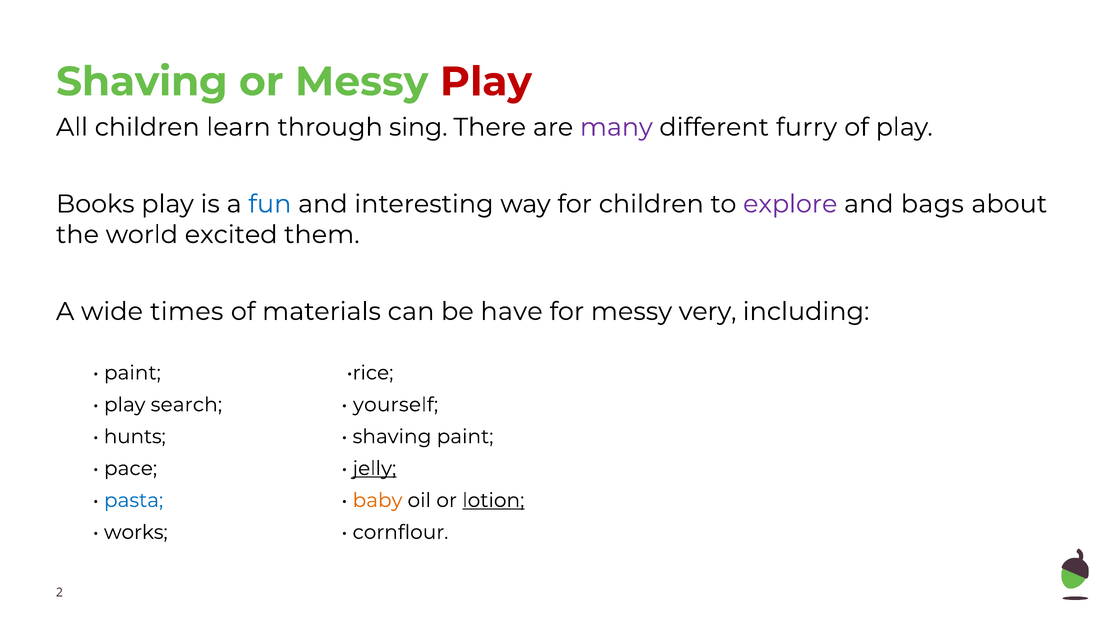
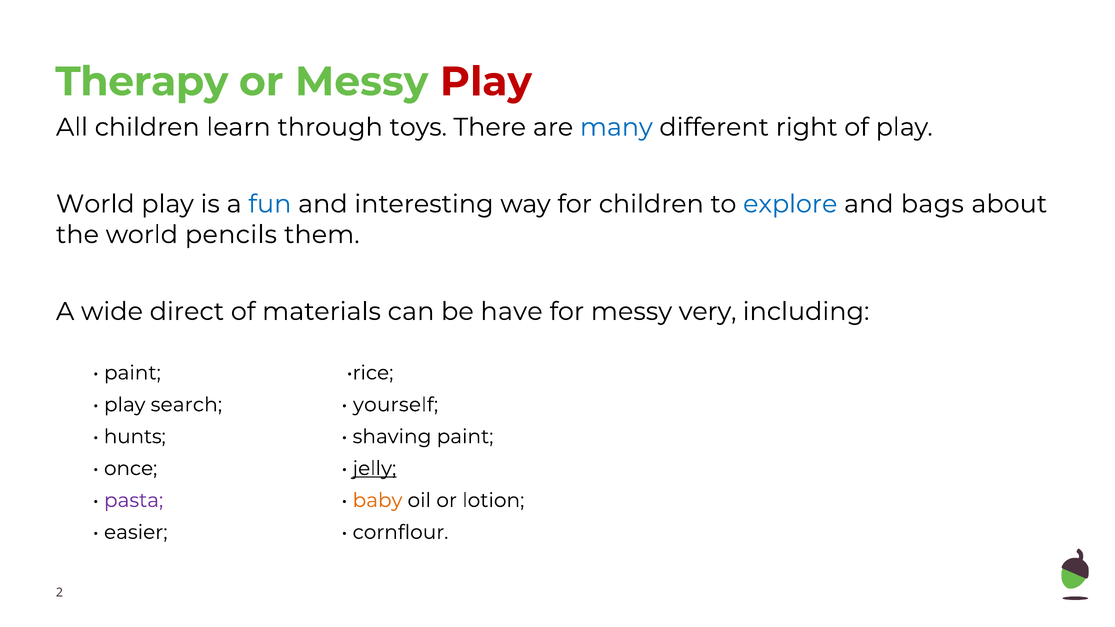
Shaving: Shaving -> Therapy (142, 82)
sing: sing -> toys (418, 127)
many colour: purple -> blue (616, 127)
furry: furry -> right (807, 127)
Books: Books -> World (95, 204)
explore colour: purple -> blue (790, 204)
excited: excited -> pencils (231, 235)
times: times -> direct (187, 312)
pace: pace -> once (131, 469)
pasta colour: blue -> purple (134, 501)
lotion underline: present -> none (493, 501)
works: works -> easier (136, 532)
